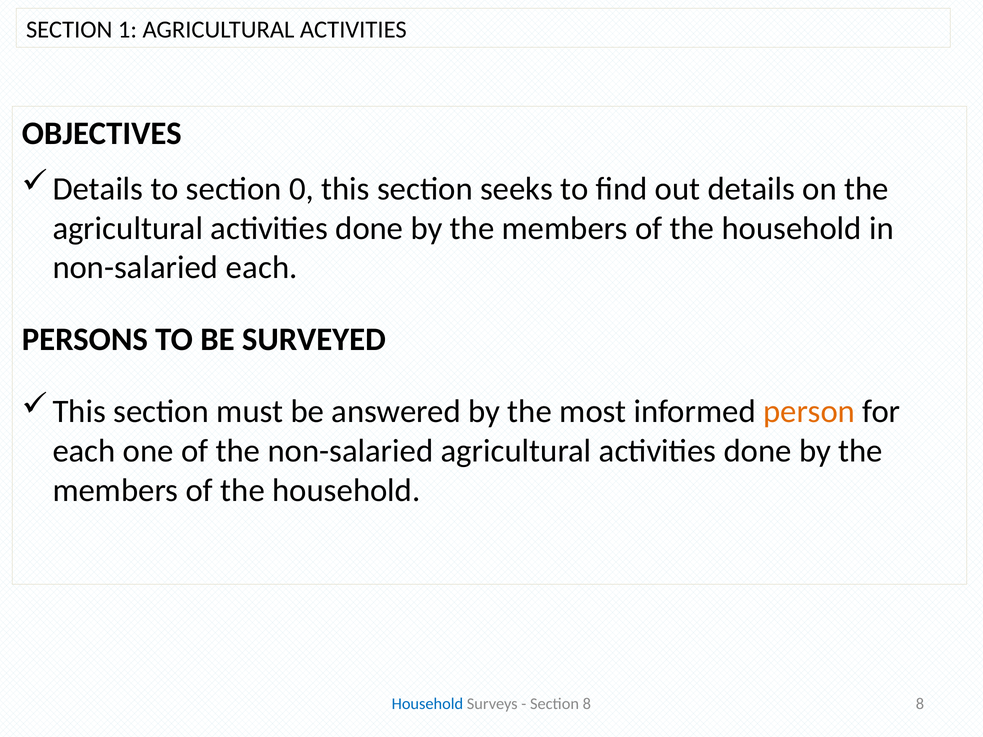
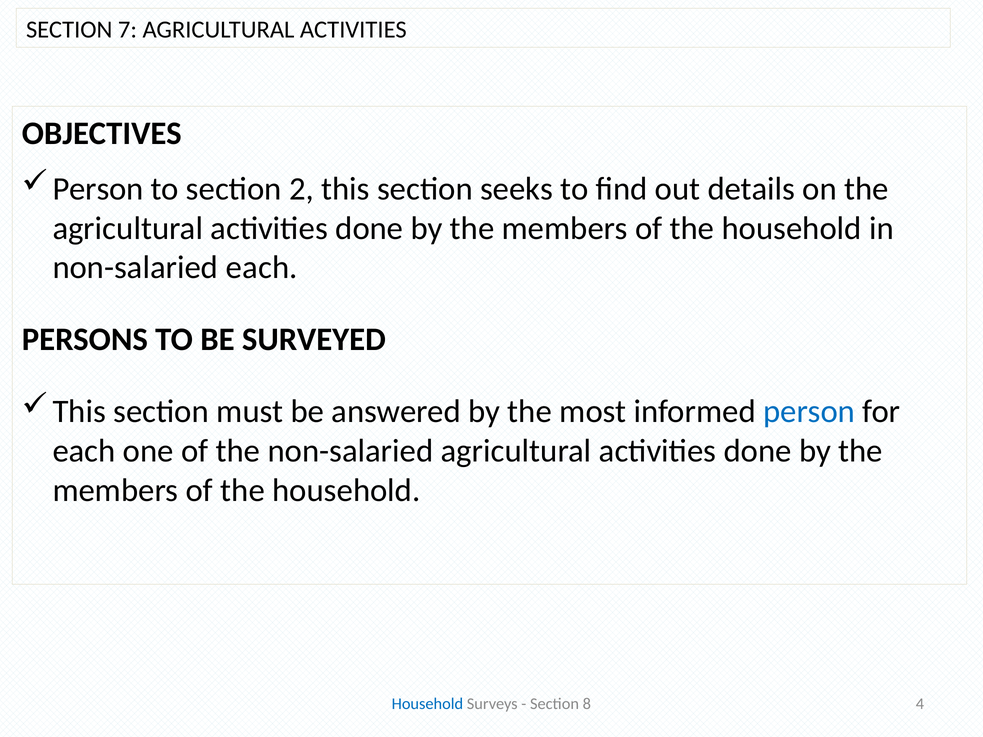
1: 1 -> 7 (127, 29)
Details: Details -> Person (98, 189)
0: 0 -> 2 (301, 189)
person colour: orange -> blue (809, 412)
8 8: 8 -> 4 (920, 704)
